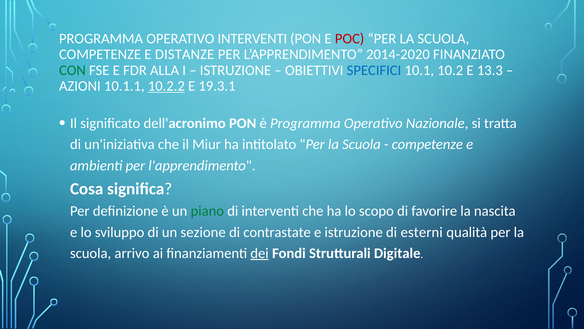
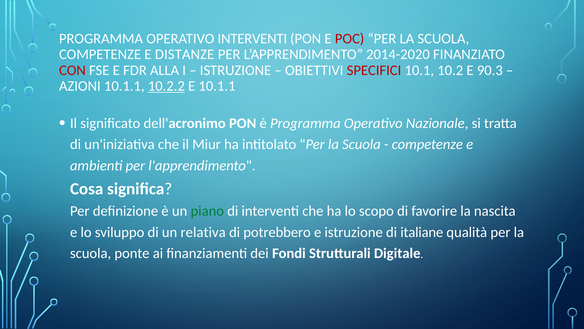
CON colour: green -> red (72, 70)
SPECIFICI colour: blue -> red (374, 70)
13.3: 13.3 -> 90.3 (490, 70)
E 19.3.1: 19.3.1 -> 10.1.1 (217, 86)
sezione: sezione -> relativa (203, 232)
contrastate: contrastate -> potrebbero (277, 232)
esterni: esterni -> italiane (422, 232)
arrivo: arrivo -> ponte (132, 253)
dei underline: present -> none (260, 253)
